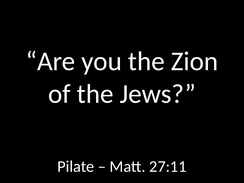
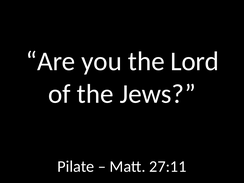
Zion: Zion -> Lord (195, 61)
